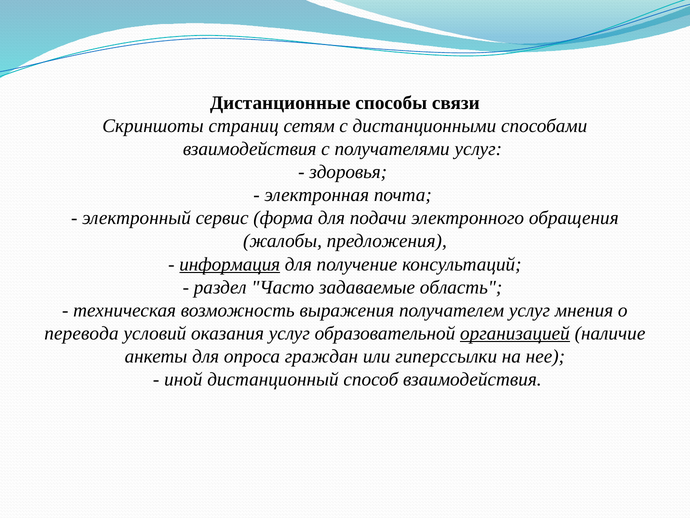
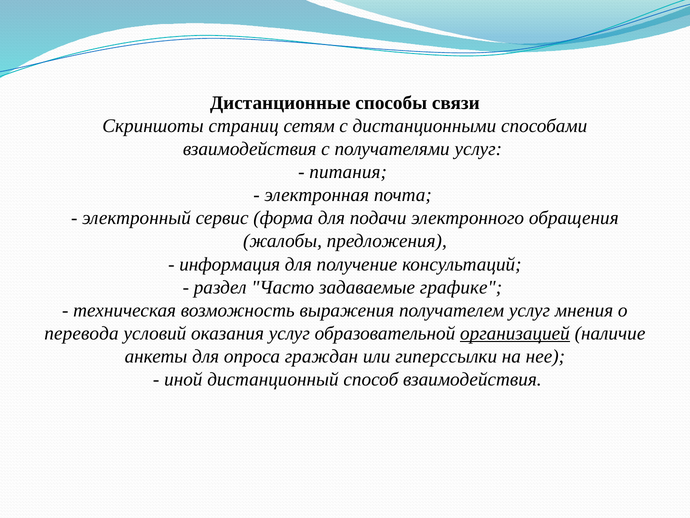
здоровья: здоровья -> питания (348, 172)
информация underline: present -> none (230, 264)
область: область -> графике (461, 287)
